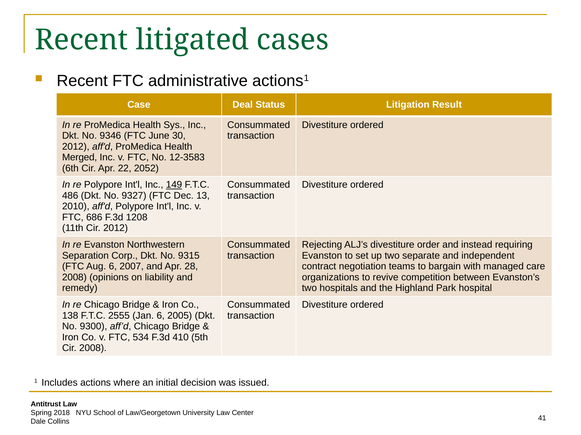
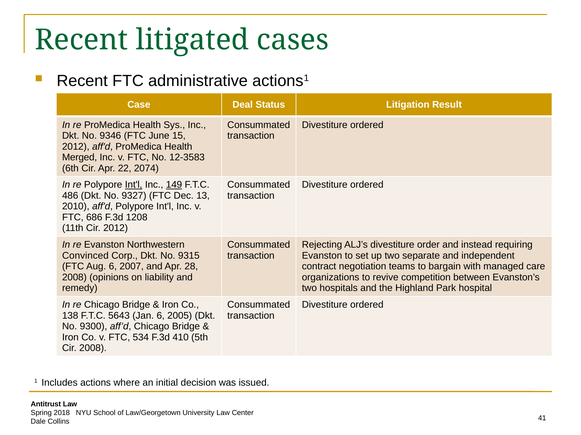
30: 30 -> 15 (179, 136)
2052: 2052 -> 2074 (146, 168)
Int'l underline: none -> present (134, 185)
Separation: Separation -> Convinced (85, 256)
2555: 2555 -> 5643 (119, 316)
